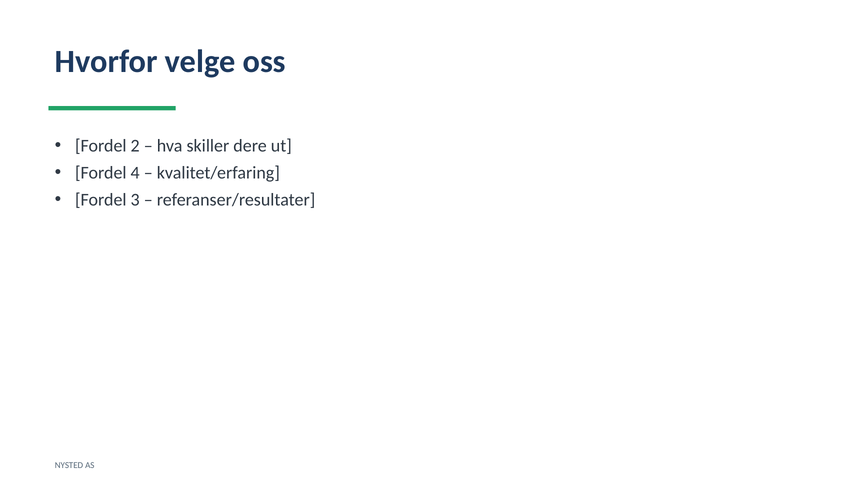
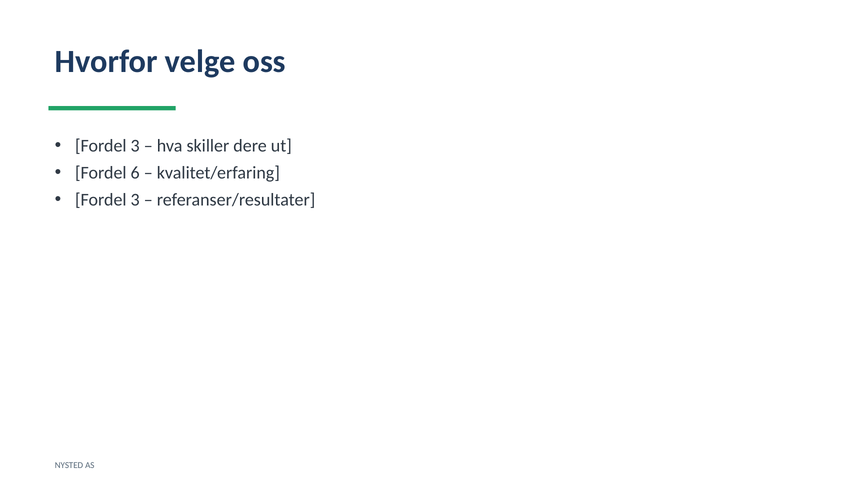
2: 2 -> 3 (135, 146)
4: 4 -> 6 (135, 173)
